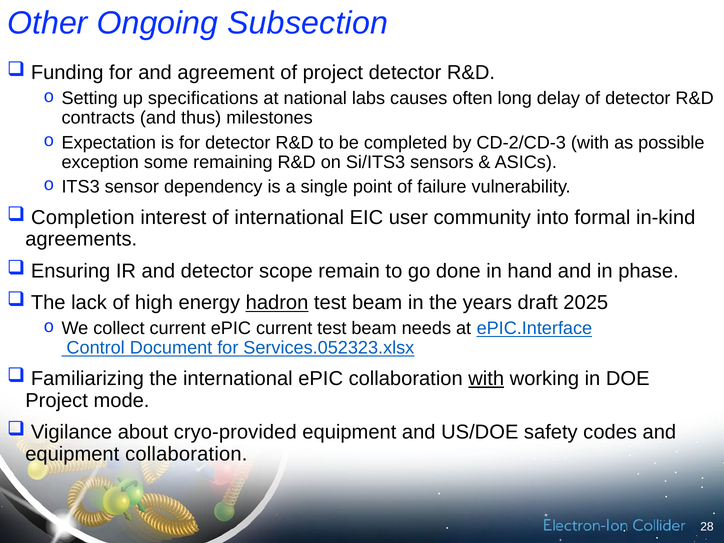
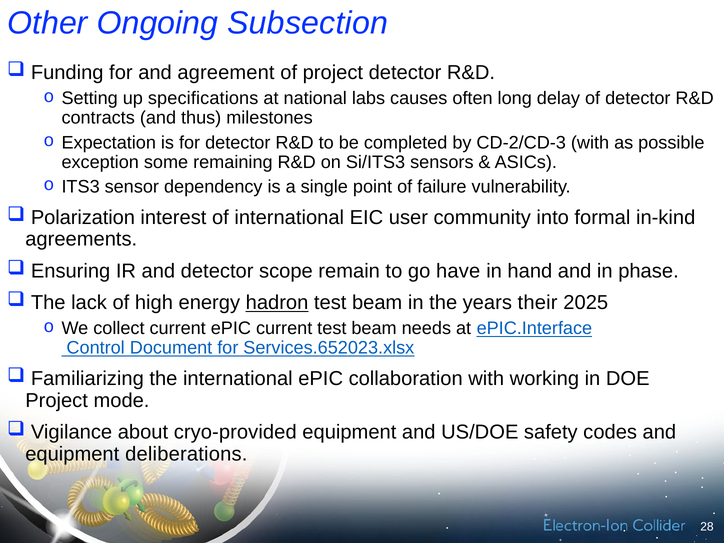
Completion: Completion -> Polarization (83, 217)
done: done -> have (458, 271)
draft: draft -> their (538, 303)
Services.052323.xlsx: Services.052323.xlsx -> Services.652023.xlsx (329, 348)
with underline: present -> none (486, 379)
equipment collaboration: collaboration -> deliberations (186, 454)
